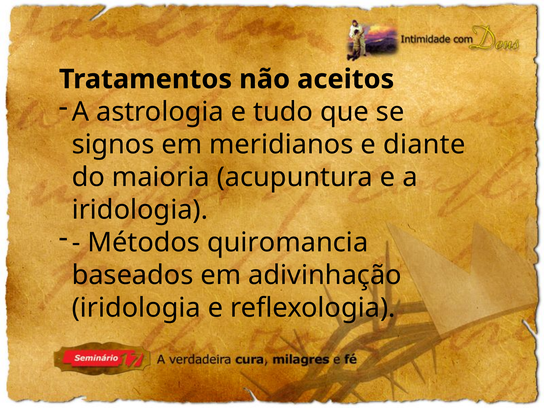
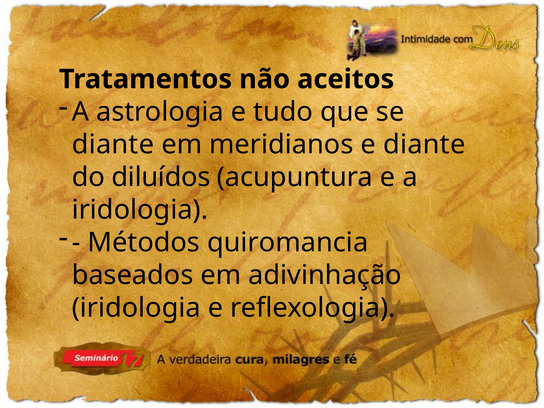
signos: signos -> diante (113, 145)
maioria: maioria -> diluídos (161, 177)
